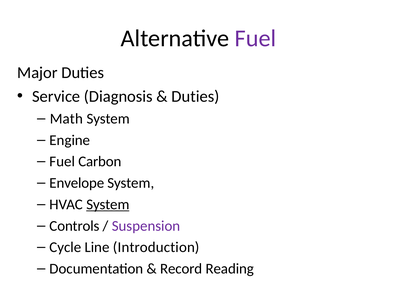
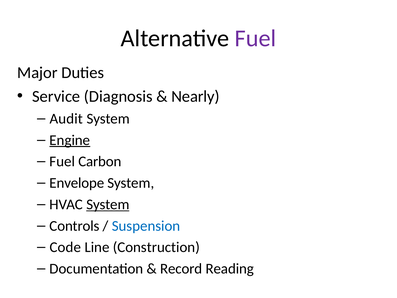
Duties: Duties -> Nearly (195, 96)
Math: Math -> Audit (66, 119)
Engine underline: none -> present (70, 140)
Suspension colour: purple -> blue (146, 226)
Cycle: Cycle -> Code (65, 247)
Introduction: Introduction -> Construction (156, 247)
